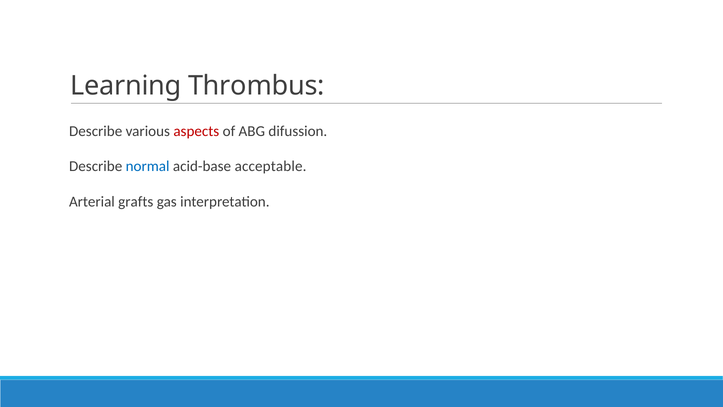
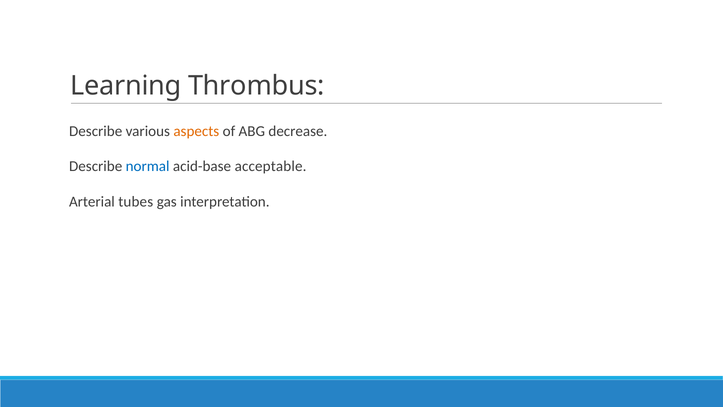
aspects colour: red -> orange (196, 131)
difussion: difussion -> decrease (298, 131)
grafts: grafts -> tubes (136, 201)
